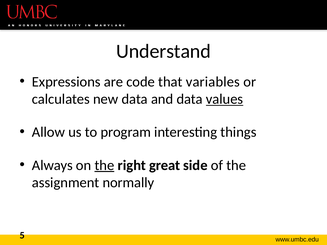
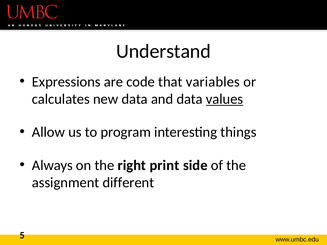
the underline: present -> none (104, 165)
great: great -> print (164, 165)
normally: normally -> different (128, 183)
